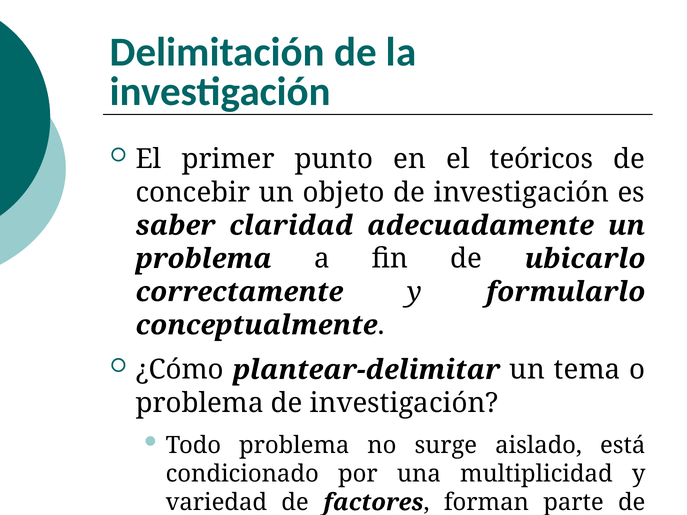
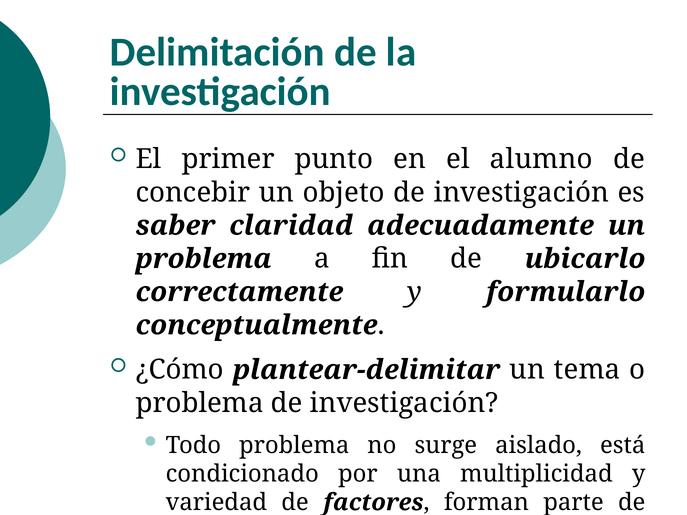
teóricos: teóricos -> alumno (541, 159)
